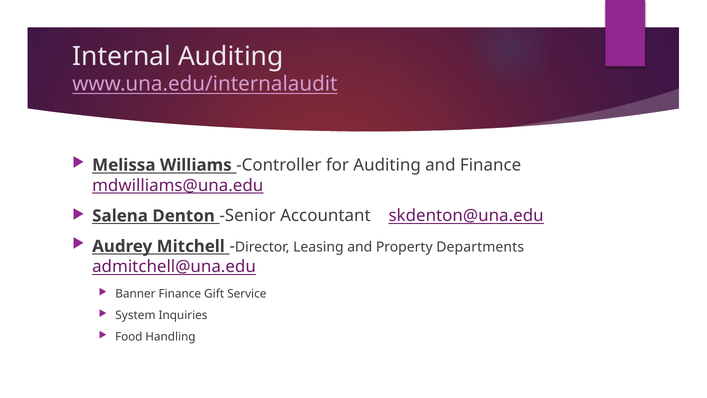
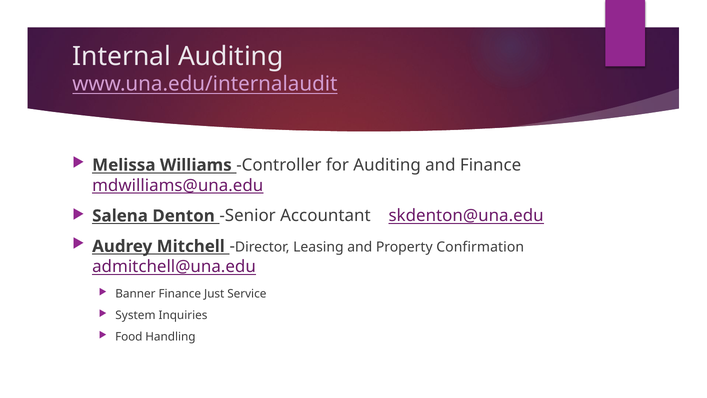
Departments: Departments -> Confirmation (480, 247)
Gift: Gift -> Just (214, 293)
